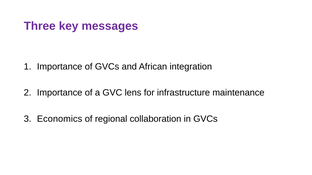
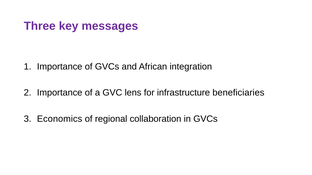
maintenance: maintenance -> beneficiaries (238, 93)
